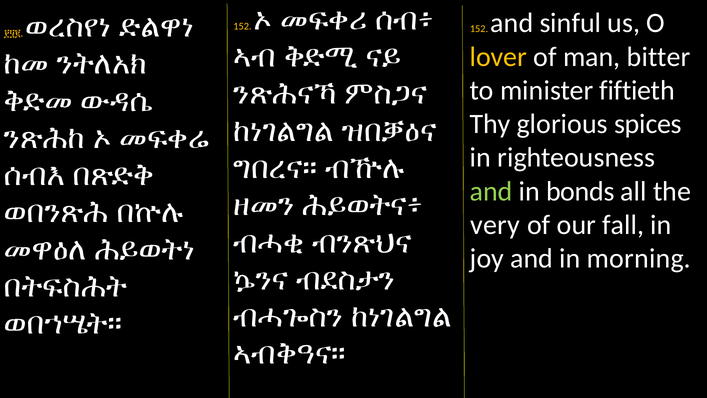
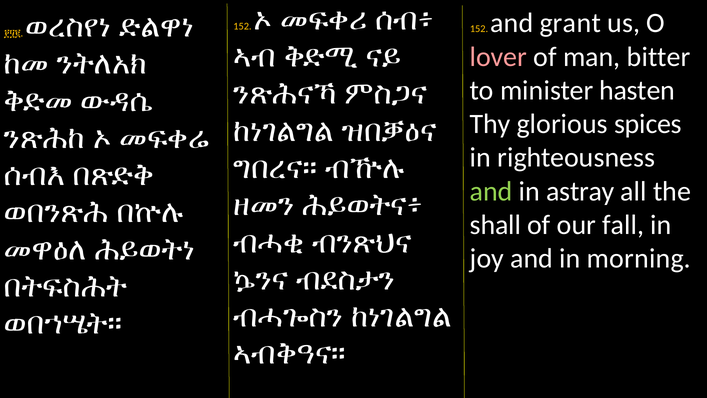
sinful: sinful -> grant (570, 23)
lover colour: yellow -> pink (498, 57)
fiftieth: fiftieth -> hasten (637, 90)
bonds: bonds -> astray (580, 191)
very: very -> shall (495, 225)
